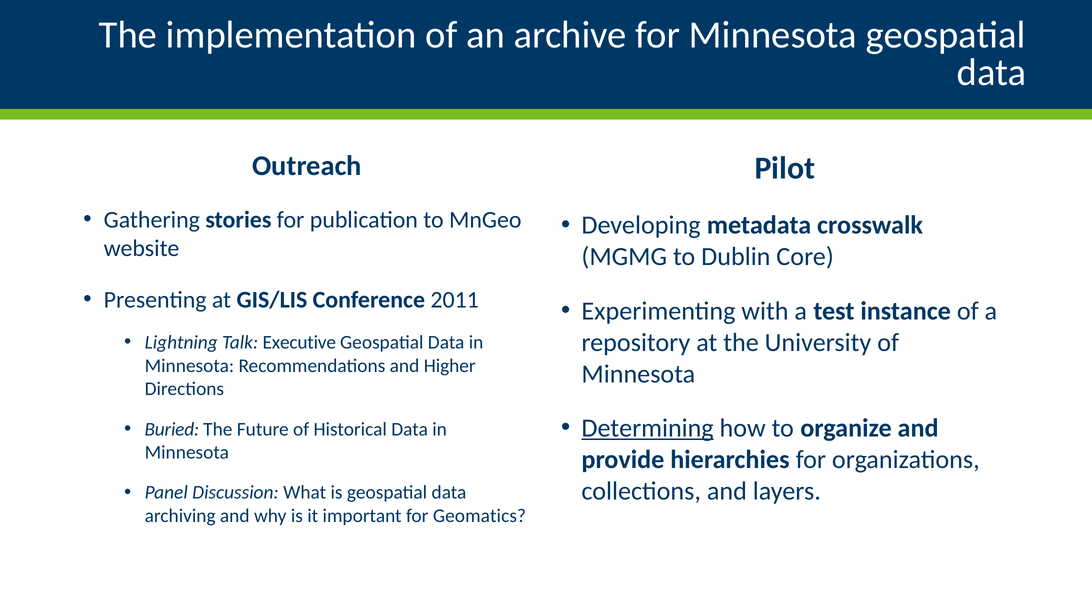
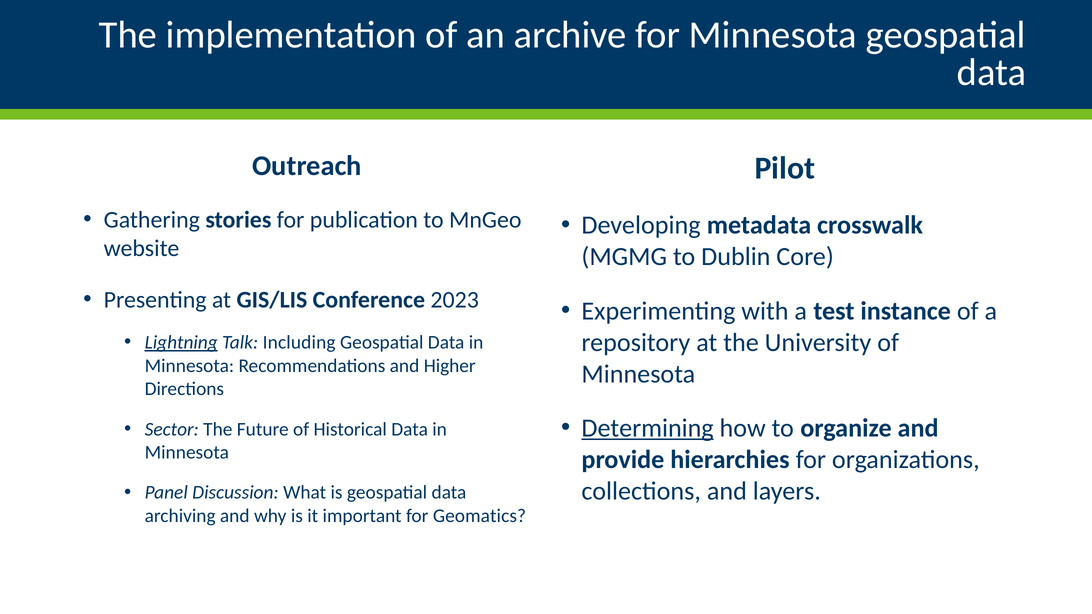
2011: 2011 -> 2023 (455, 300)
Lightning underline: none -> present (181, 343)
Executive: Executive -> Including (299, 343)
Buried: Buried -> Sector (172, 429)
